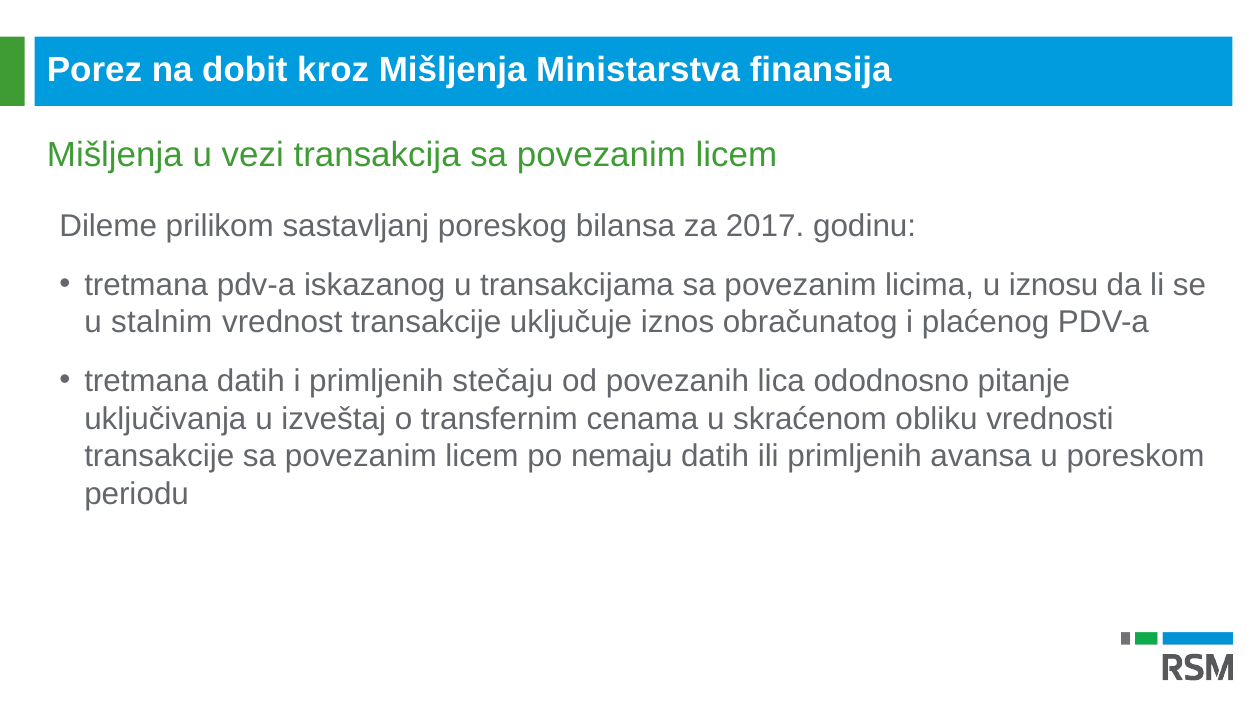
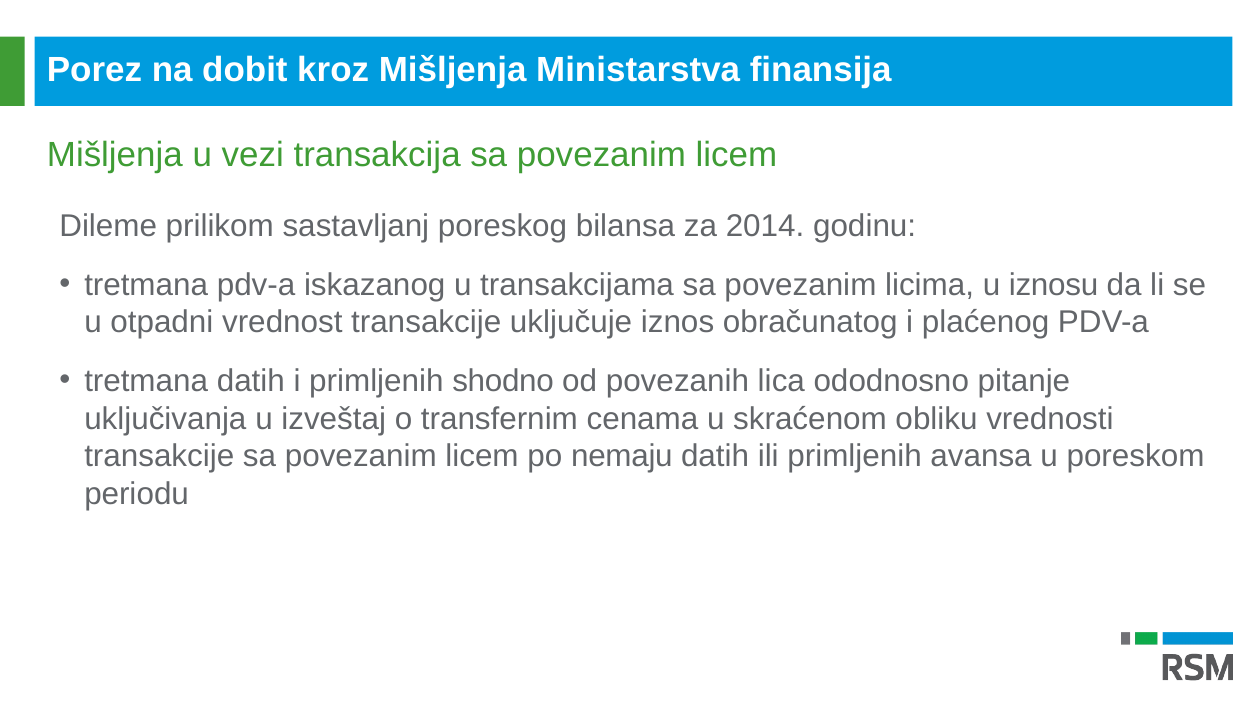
2017: 2017 -> 2014 (765, 226)
stalnim: stalnim -> otpadni (162, 322)
stečaju: stečaju -> shodno (503, 381)
